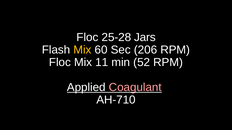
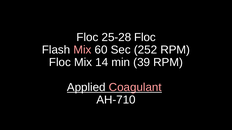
25-28 Jars: Jars -> Floc (145, 37)
Mix colour: yellow -> pink (82, 50)
206: 206 -> 252 (146, 50)
11: 11 -> 14 (102, 63)
52: 52 -> 39 (142, 63)
